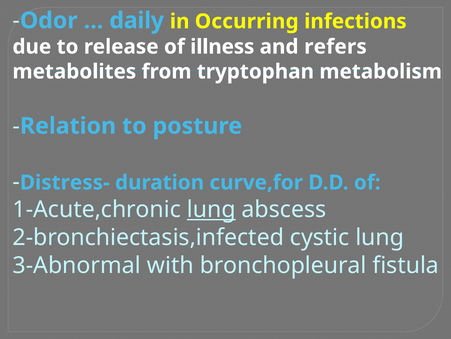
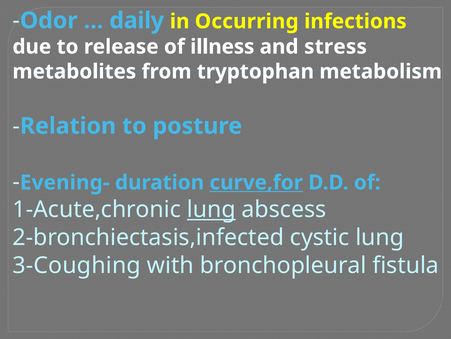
refers: refers -> stress (335, 47)
Distress-: Distress- -> Evening- (65, 182)
curve,for underline: none -> present (256, 182)
3-Abnormal: 3-Abnormal -> 3-Coughing (77, 265)
